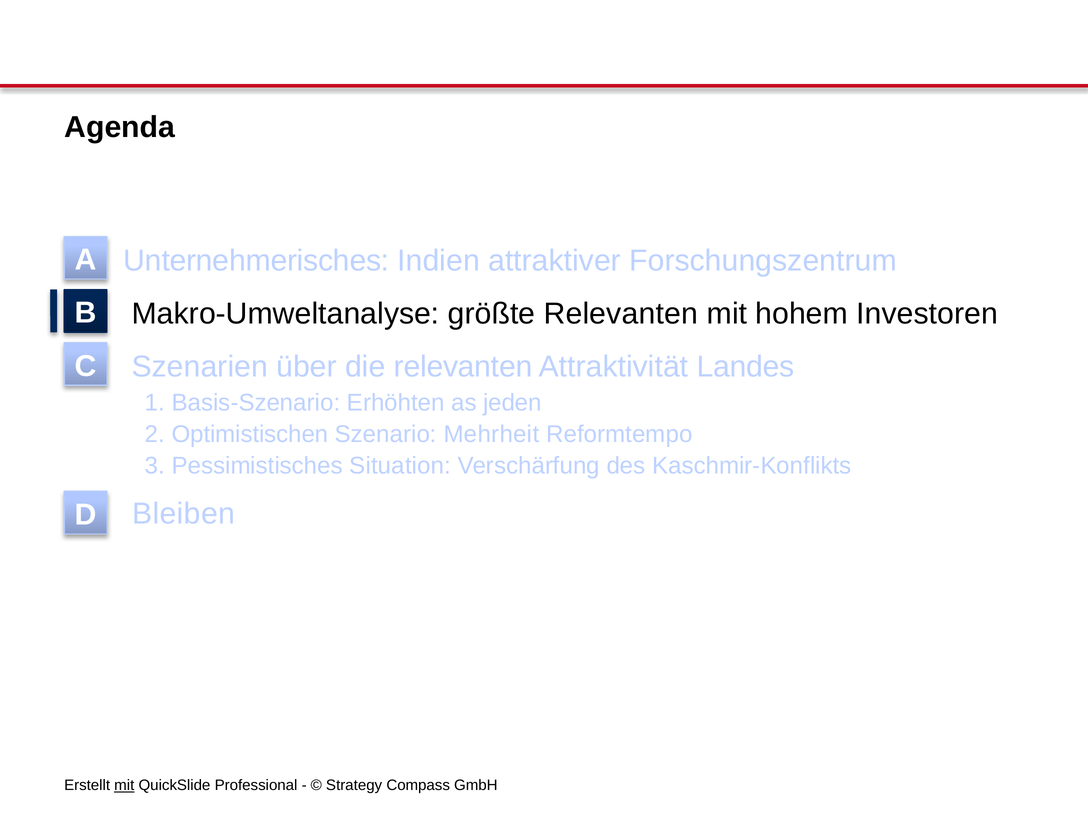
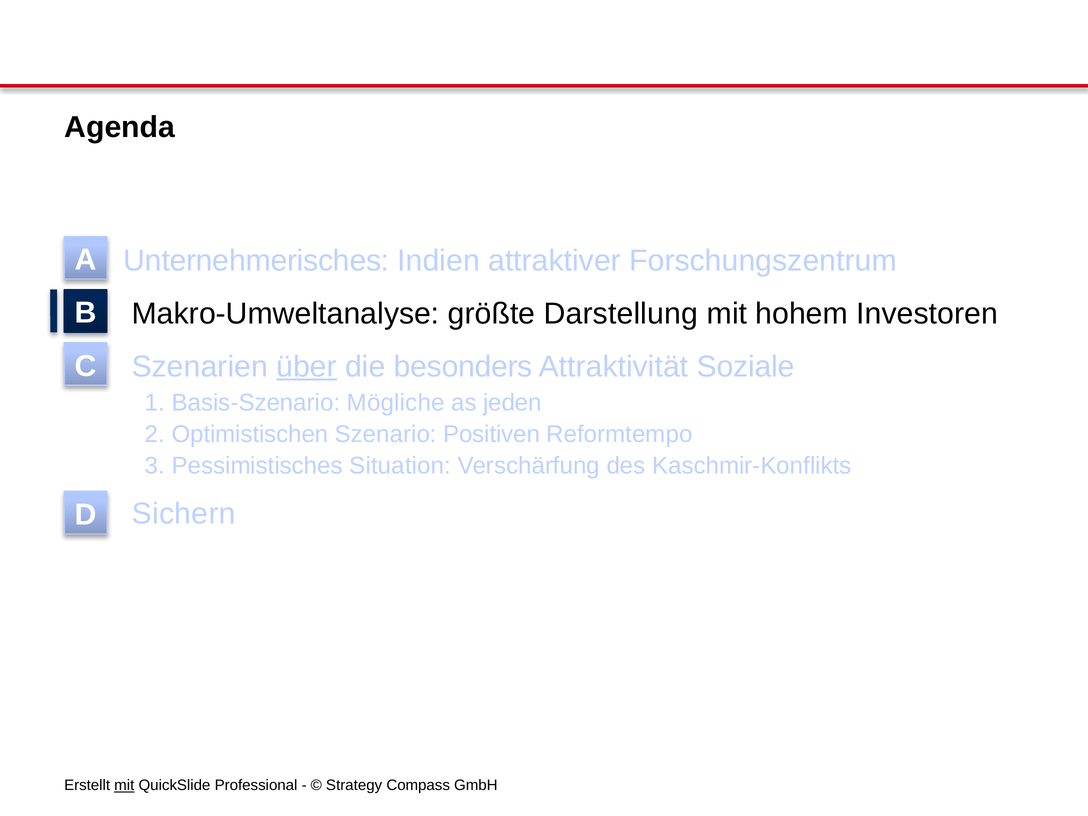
größte Relevanten: Relevanten -> Darstellung (621, 314)
über underline: none -> present (307, 367)
die relevanten: relevanten -> besonders (463, 367)
Landes: Landes -> Soziale (746, 367)
Erhöhten: Erhöhten -> Mögliche (396, 403)
Mehrheit: Mehrheit -> Positiven (492, 434)
Bleiben: Bleiben -> Sichern (184, 514)
